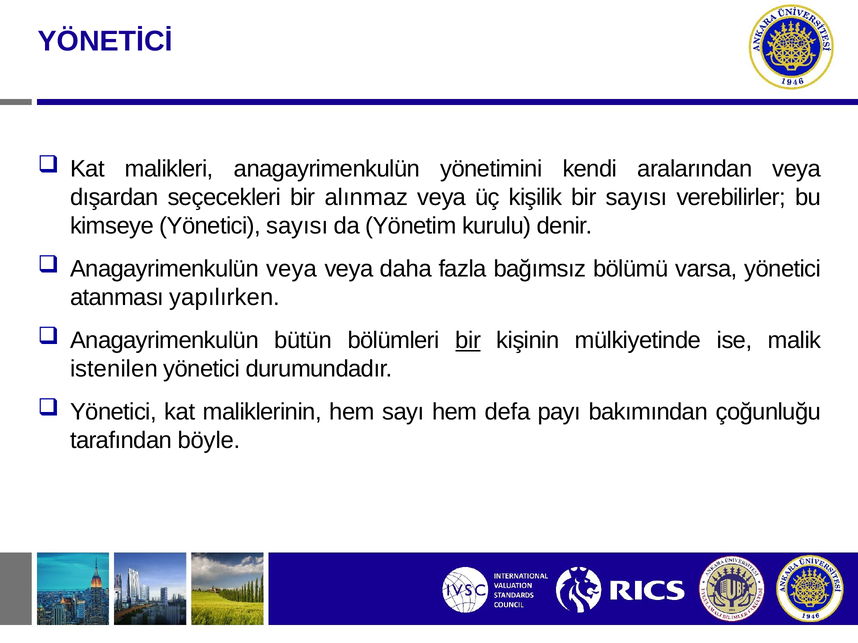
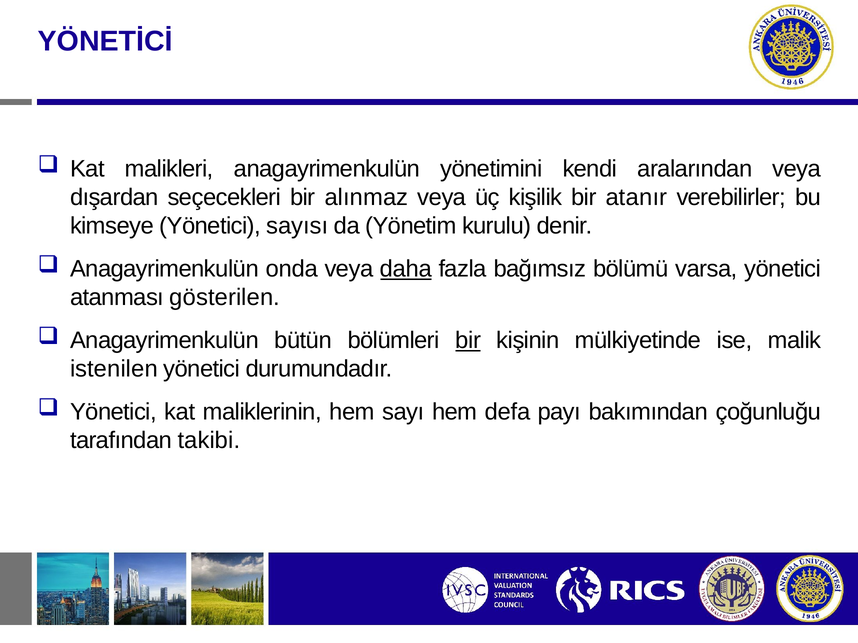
bir sayısı: sayısı -> atanır (636, 197)
Anagayrimenkulün veya: veya -> onda (292, 269)
daha underline: none -> present (406, 269)
yapılırken: yapılırken -> gösterilen (225, 298)
böyle: böyle -> takibi (209, 441)
